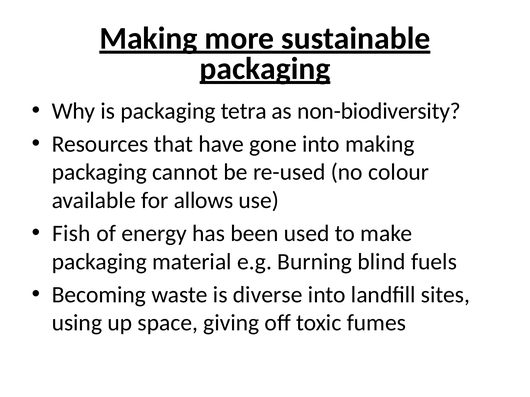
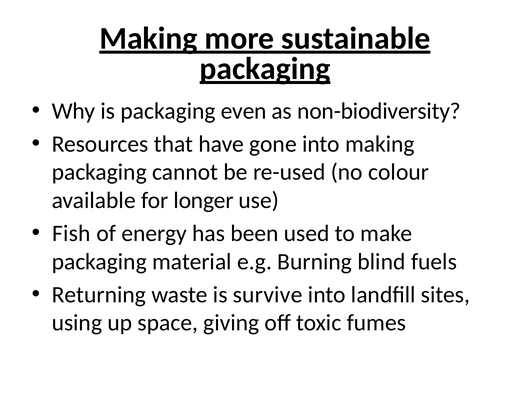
tetra: tetra -> even (244, 111)
allows: allows -> longer (204, 201)
Becoming: Becoming -> Returning (99, 295)
diverse: diverse -> survive (268, 295)
